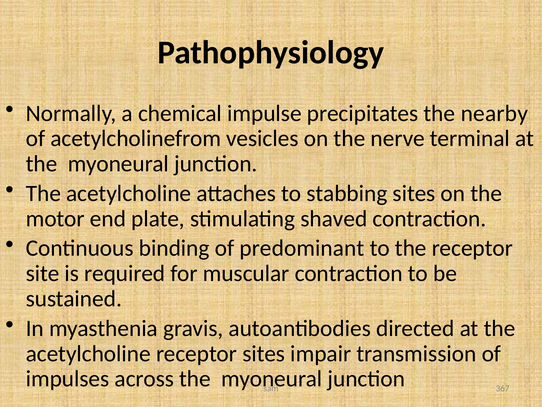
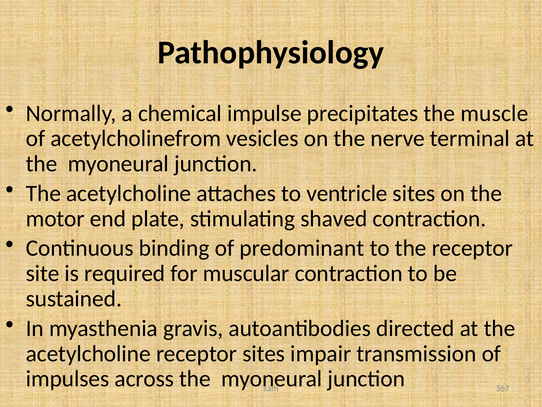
nearby: nearby -> muscle (494, 113)
stabbing: stabbing -> ventricle (347, 193)
